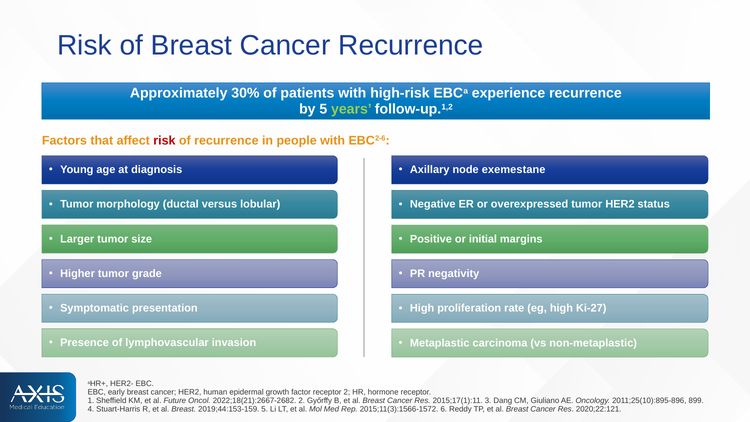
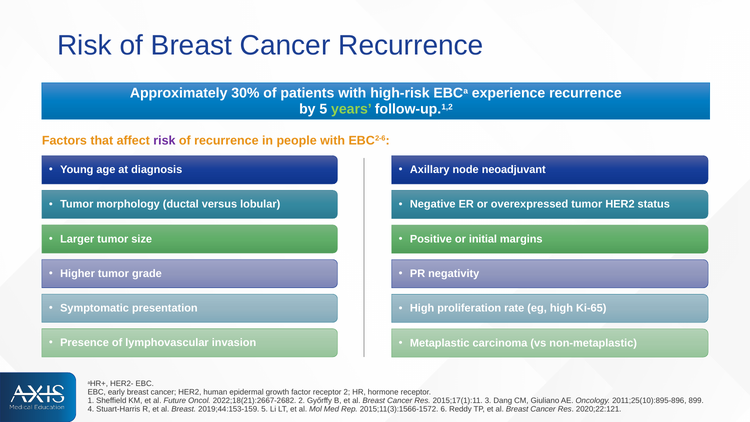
risk colour: red -> purple (164, 140)
exemestane: exemestane -> neoadjuvant (514, 170)
Ki-27: Ki-27 -> Ki-65 (591, 308)
